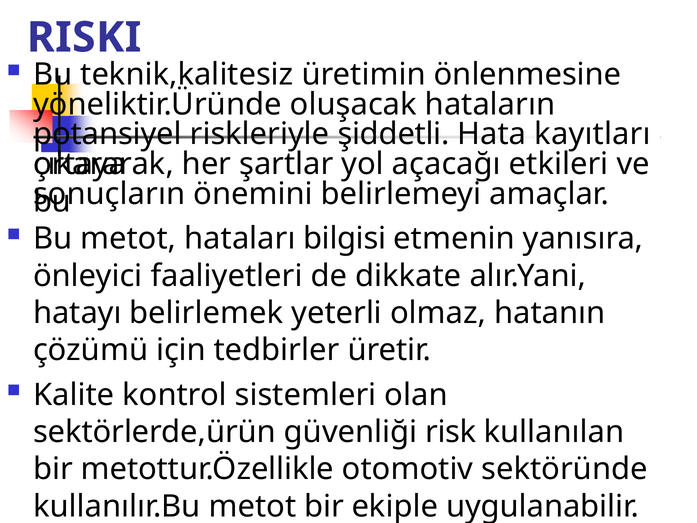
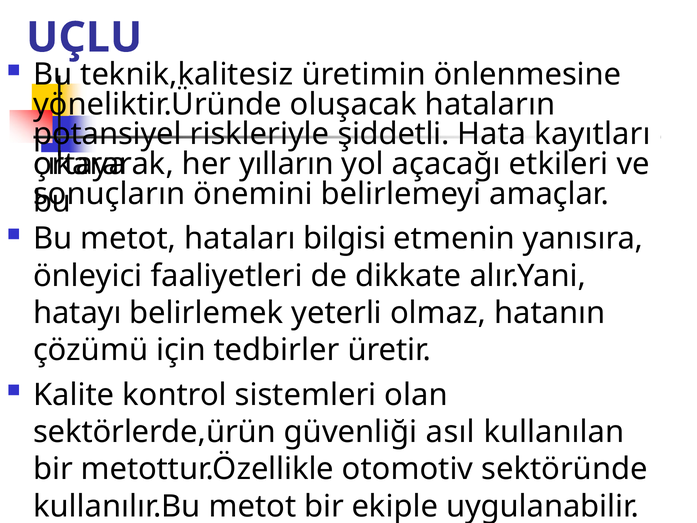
RISKI: RISKI -> UÇLU (84, 37)
şartlar: şartlar -> yılların (286, 164)
risk: risk -> asıl (450, 432)
